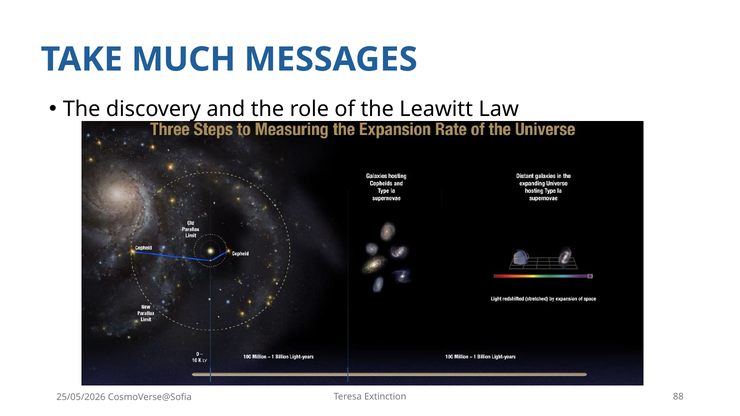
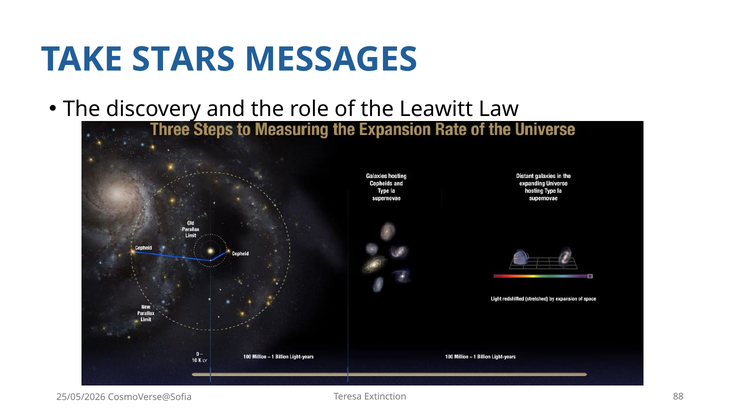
MUCH: MUCH -> STARS (183, 59)
